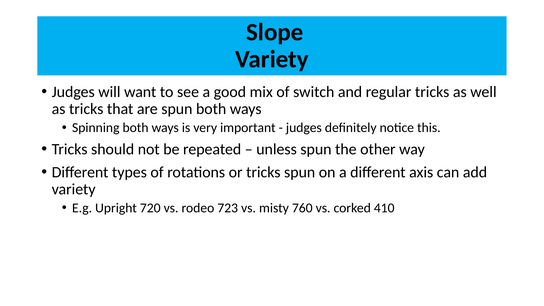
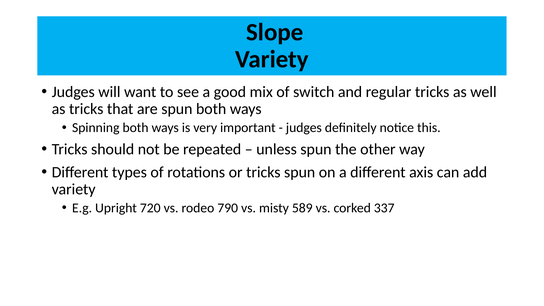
723: 723 -> 790 (228, 208)
760: 760 -> 589 (302, 208)
410: 410 -> 337 (384, 208)
